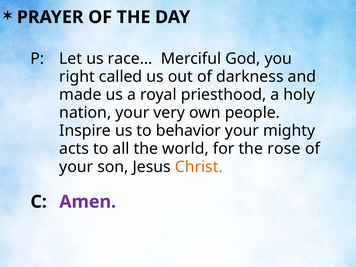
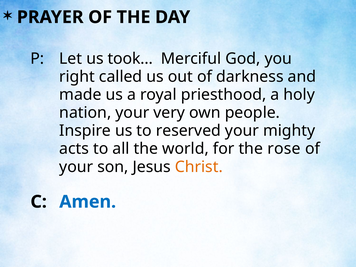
race…: race… -> took… (130, 59)
behavior: behavior -> reserved (188, 131)
Amen colour: purple -> blue (88, 202)
